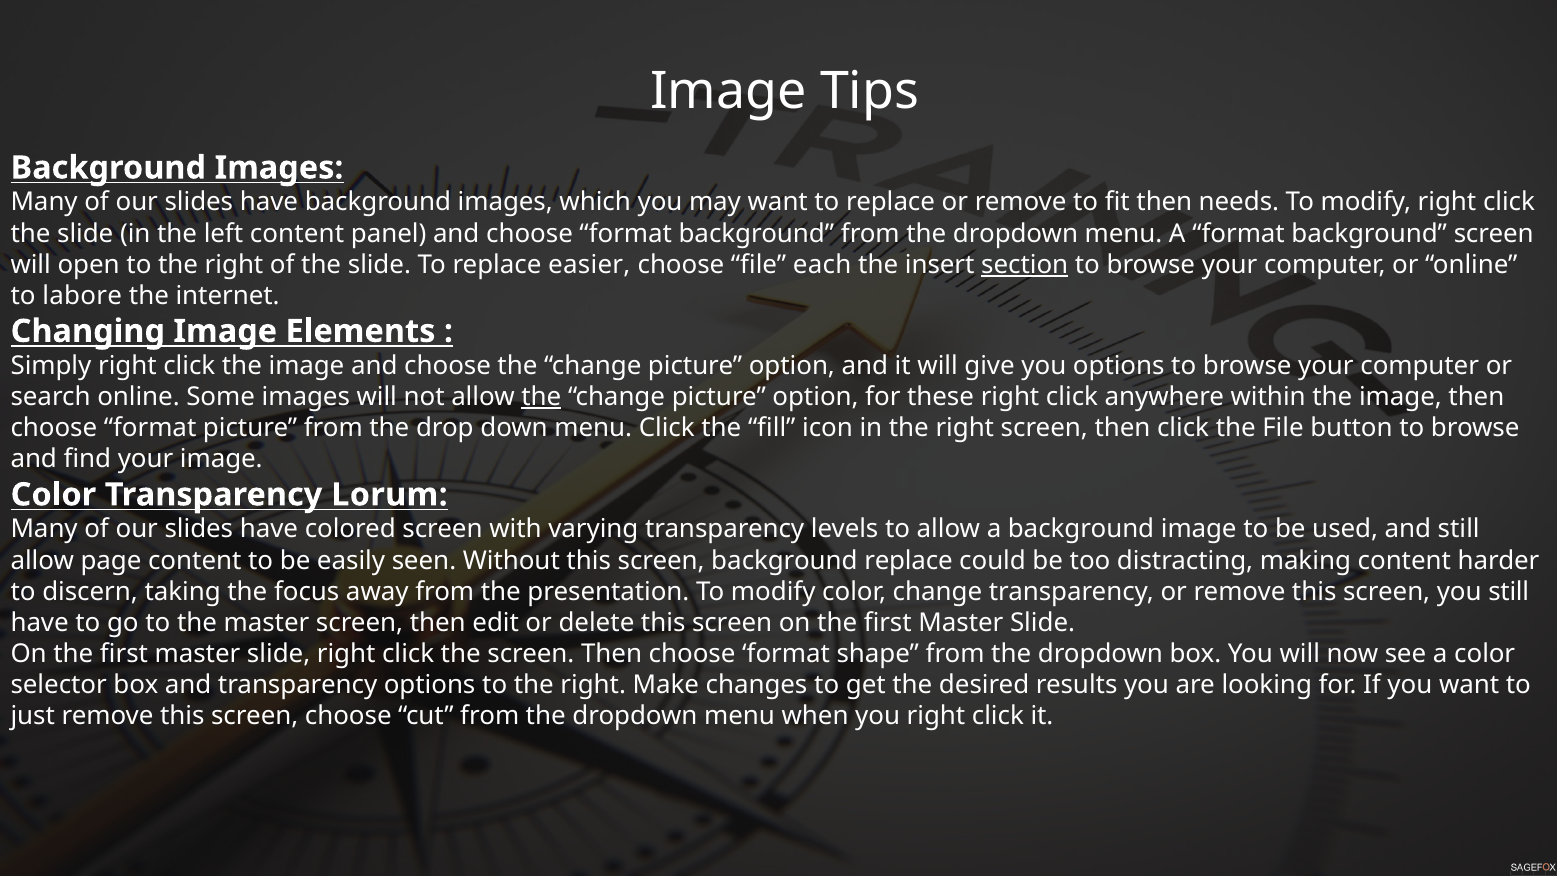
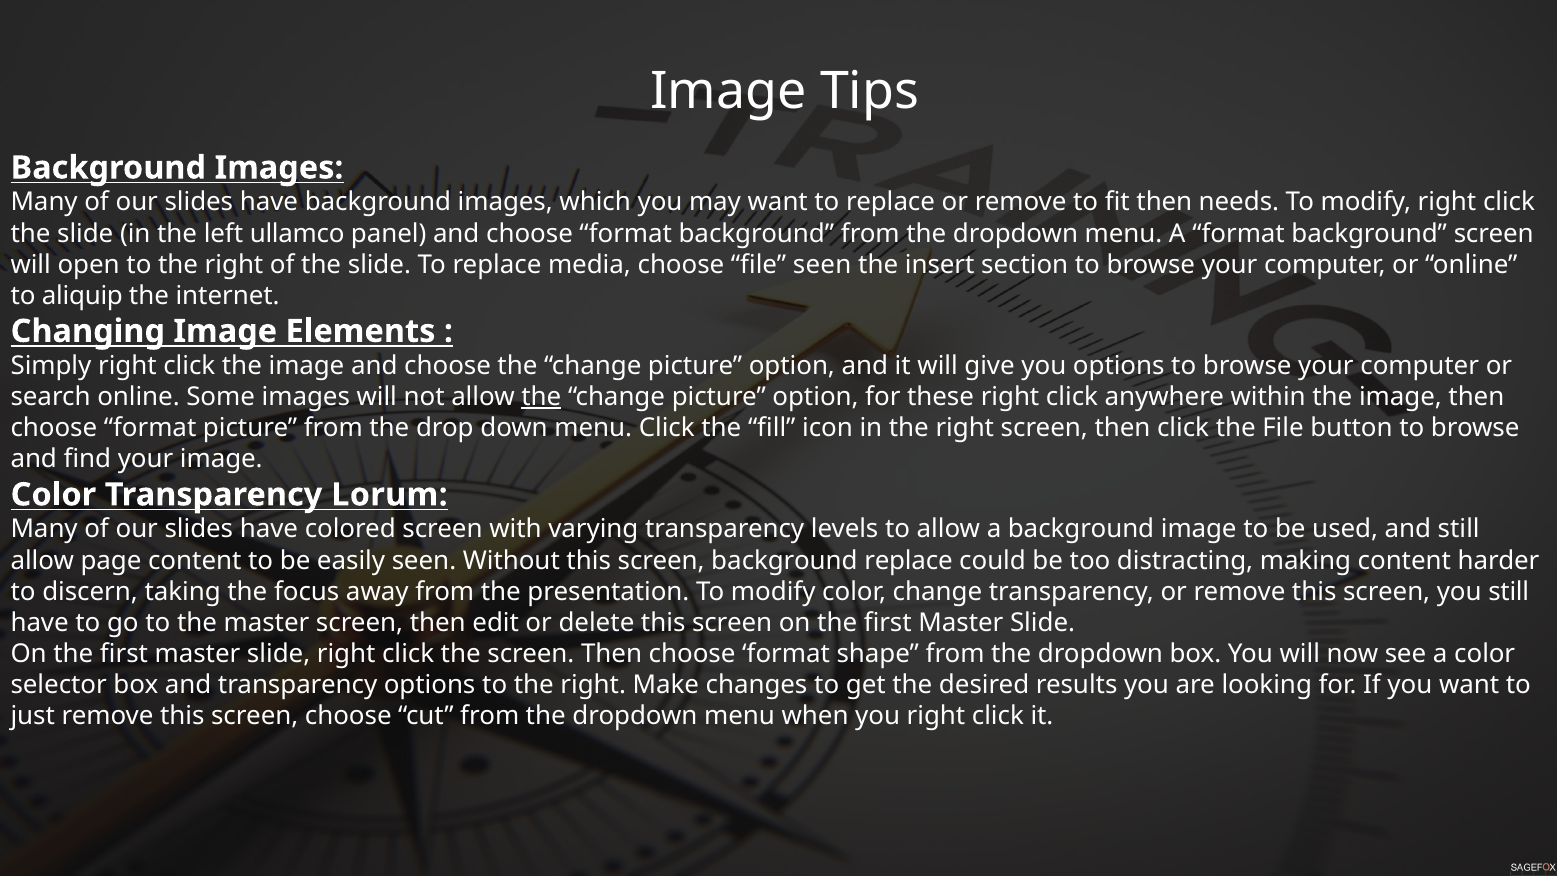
left content: content -> ullamco (297, 233)
easier: easier -> media (589, 265)
file each: each -> seen (822, 265)
section underline: present -> none (1025, 265)
labore: labore -> aliquip (82, 296)
